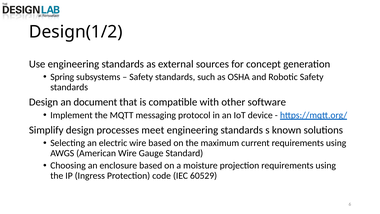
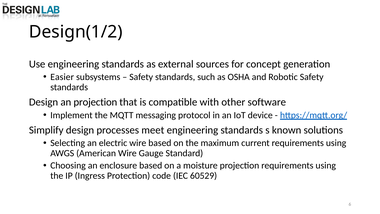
Spring: Spring -> Easier (62, 77)
an document: document -> projection (95, 102)
